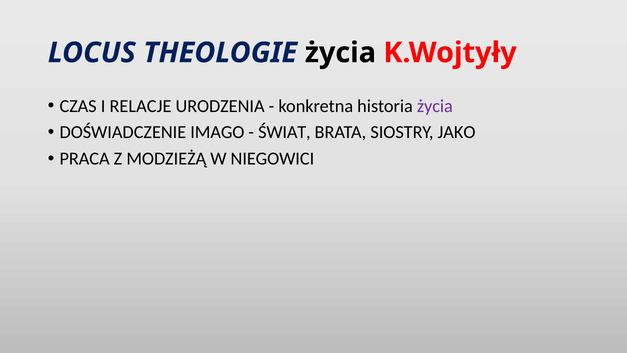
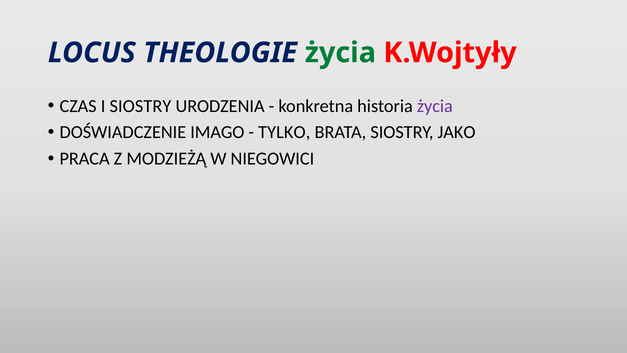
życia colour: black -> green (340, 53)
I RELACJE: RELACJE -> SIOSTRY (140, 106)
ŚWIAT: ŚWIAT -> TYLKO (284, 132)
